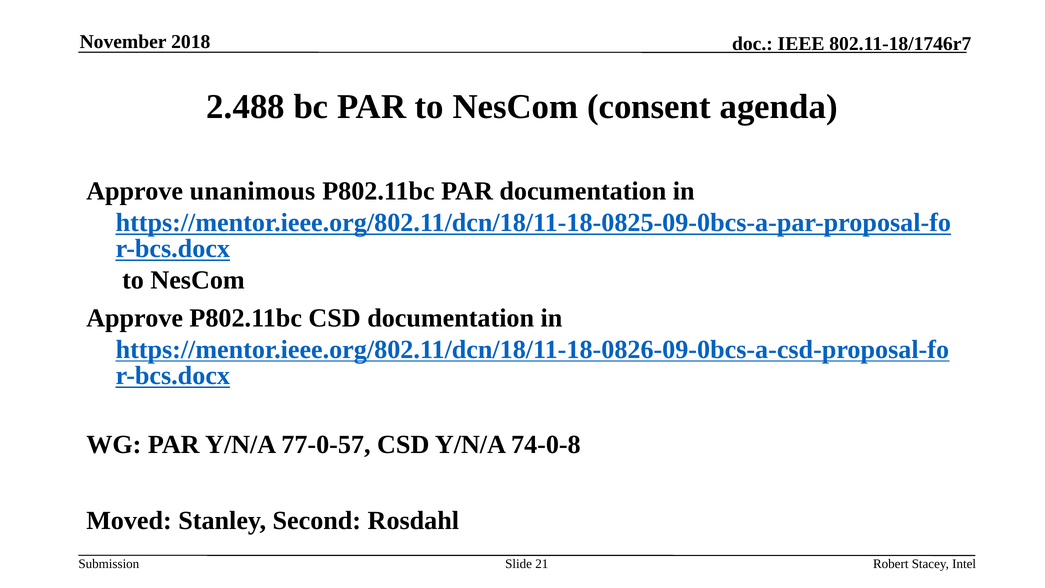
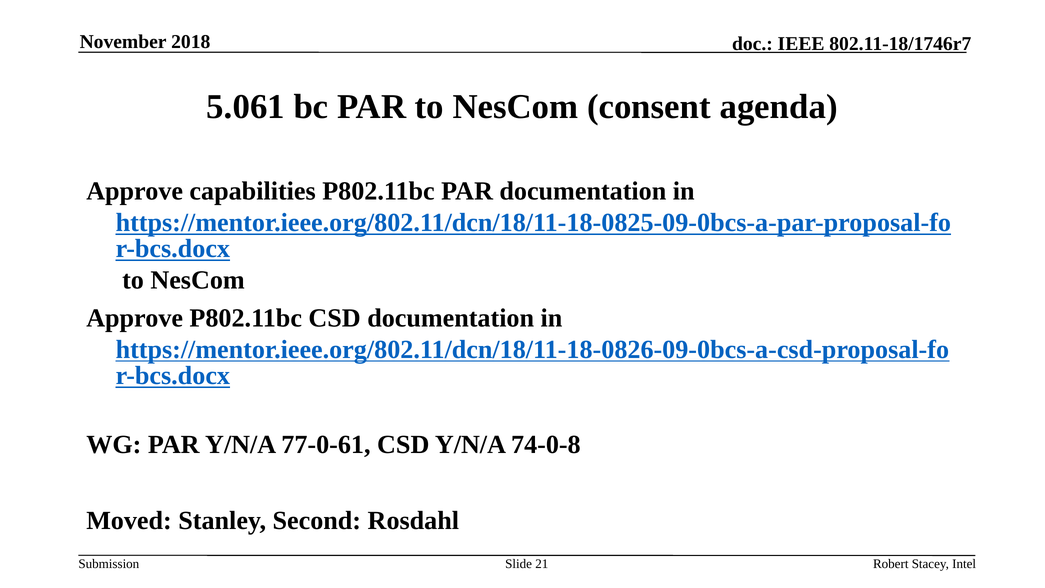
2.488: 2.488 -> 5.061 (246, 107)
unanimous: unanimous -> capabilities (253, 191)
77-0-57: 77-0-57 -> 77-0-61 (326, 445)
